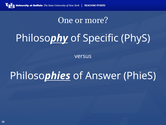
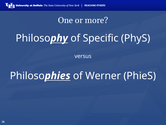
Answer: Answer -> Werner (103, 75)
